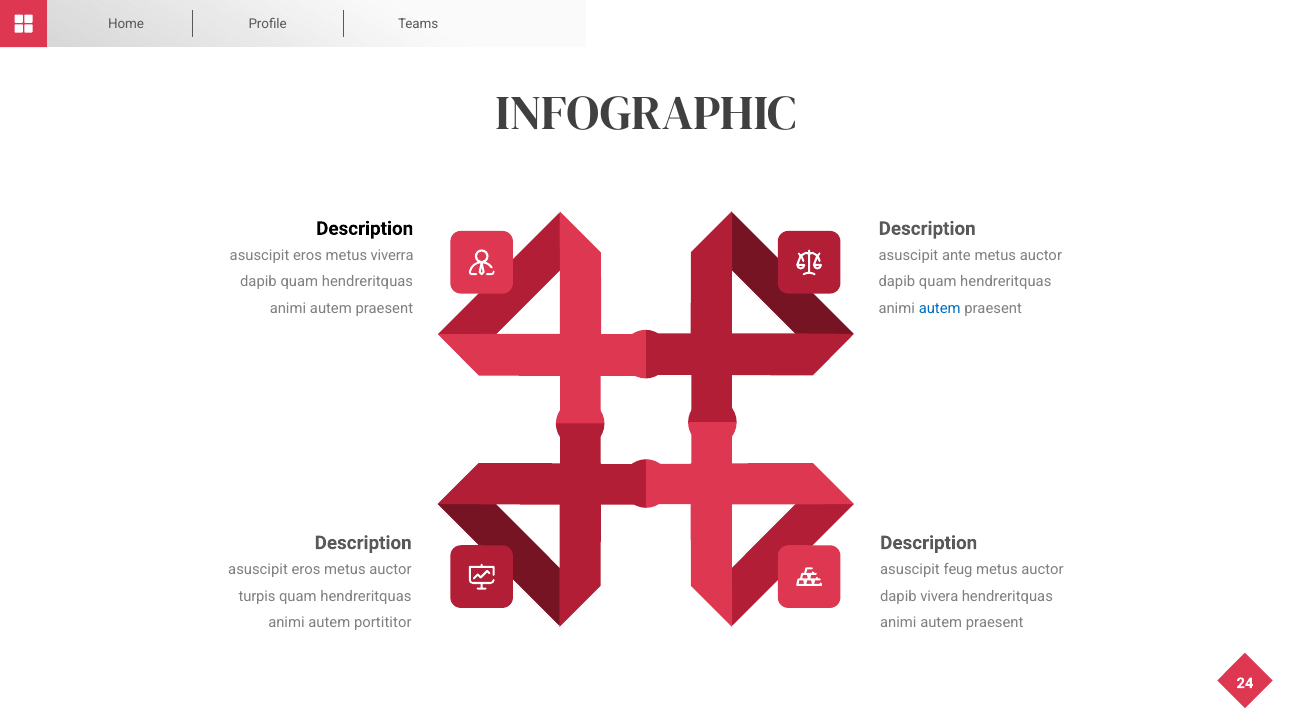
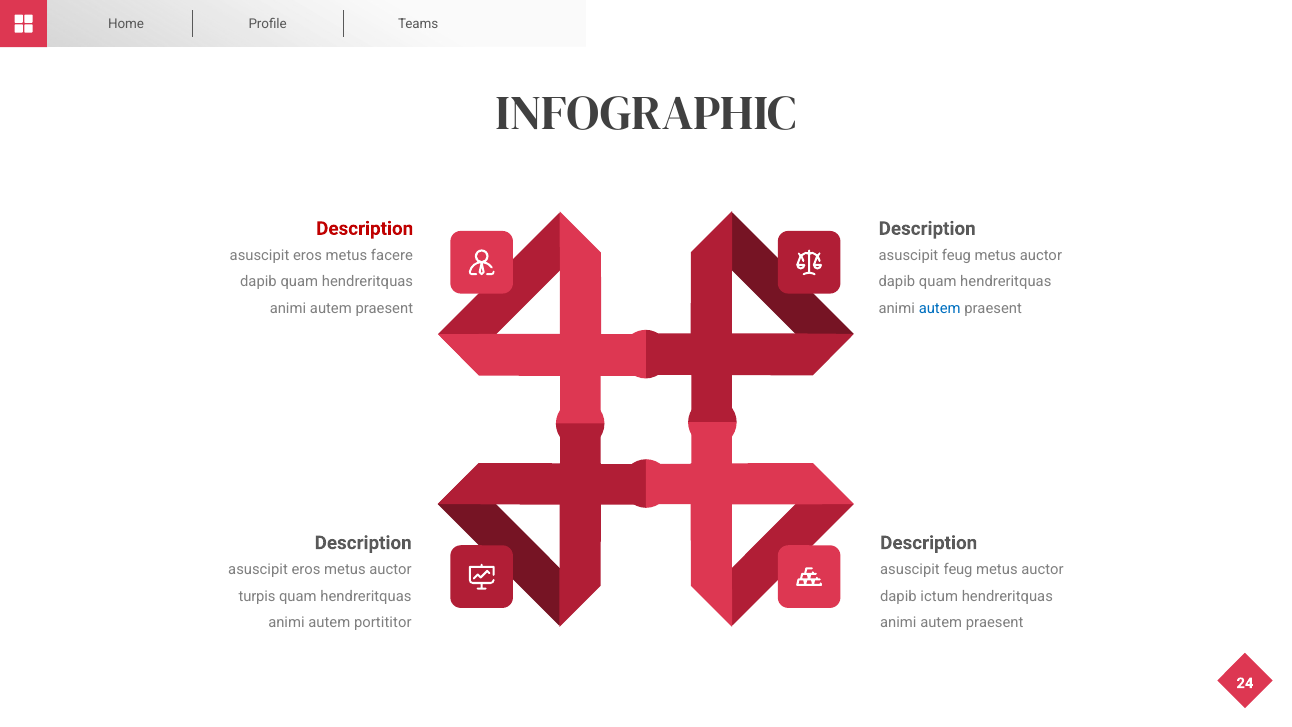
Description colour: black -> red (365, 228)
viverra: viverra -> facere (392, 255)
ante: ante -> feug (956, 255)
vivera: vivera -> ictum (939, 596)
